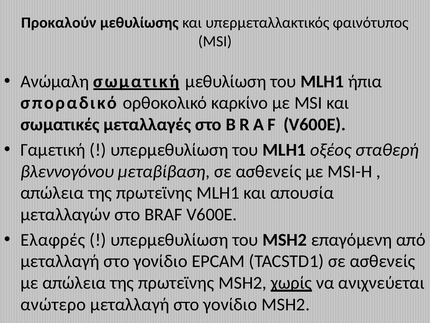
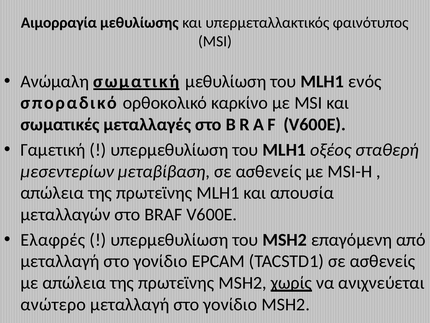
Προκαλούν: Προκαλούν -> Αιμορραγία (59, 23)
ήπια: ήπια -> ενός (365, 81)
βλεννογόνου: βλεννογόνου -> μεσεντερίων (67, 171)
